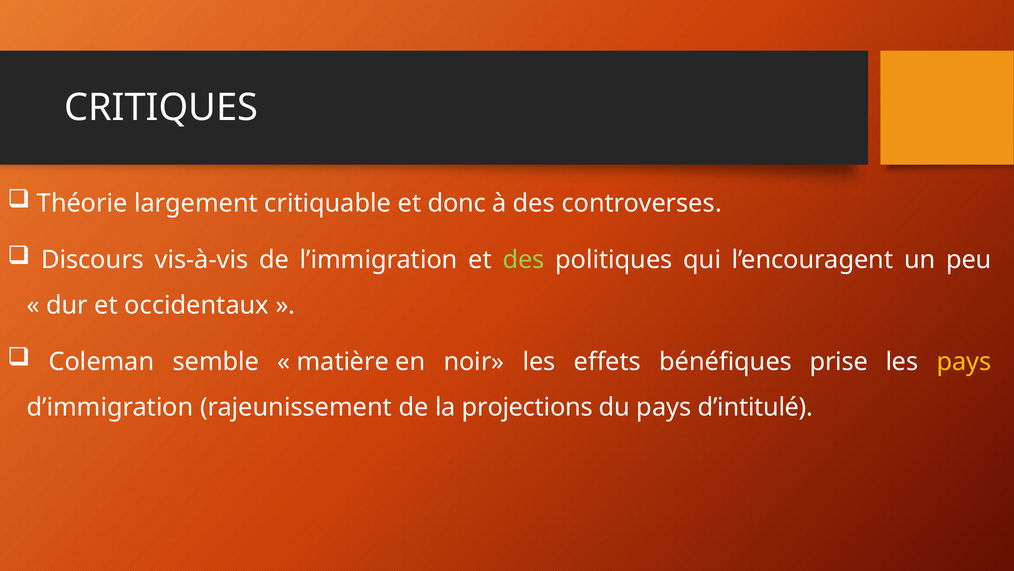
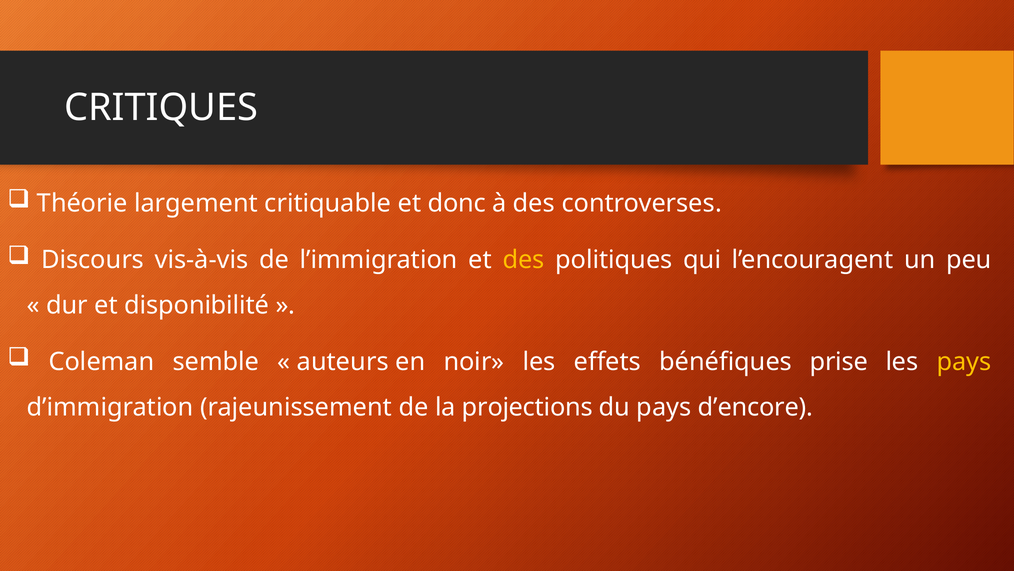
des colour: light green -> yellow (524, 260)
occidentaux: occidentaux -> disponibilité (197, 305)
matière: matière -> auteurs (343, 361)
d’intitulé: d’intitulé -> d’encore (755, 407)
